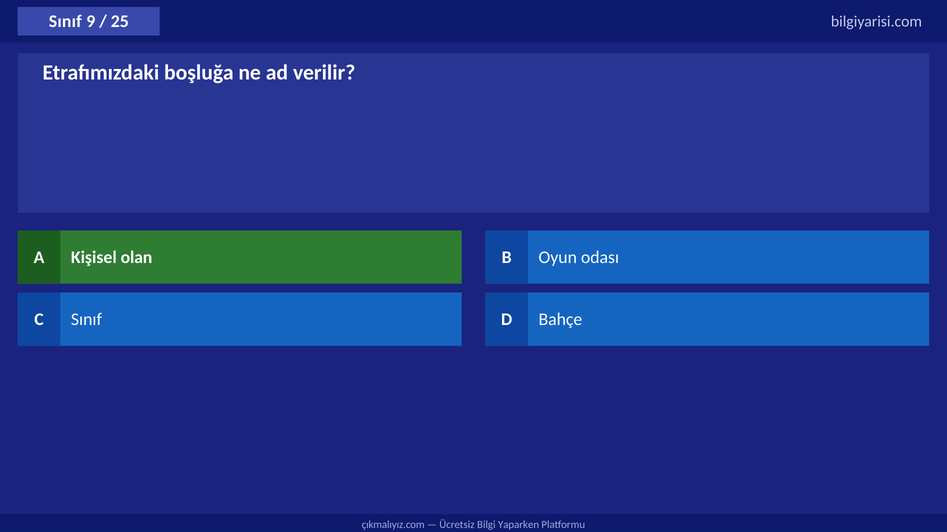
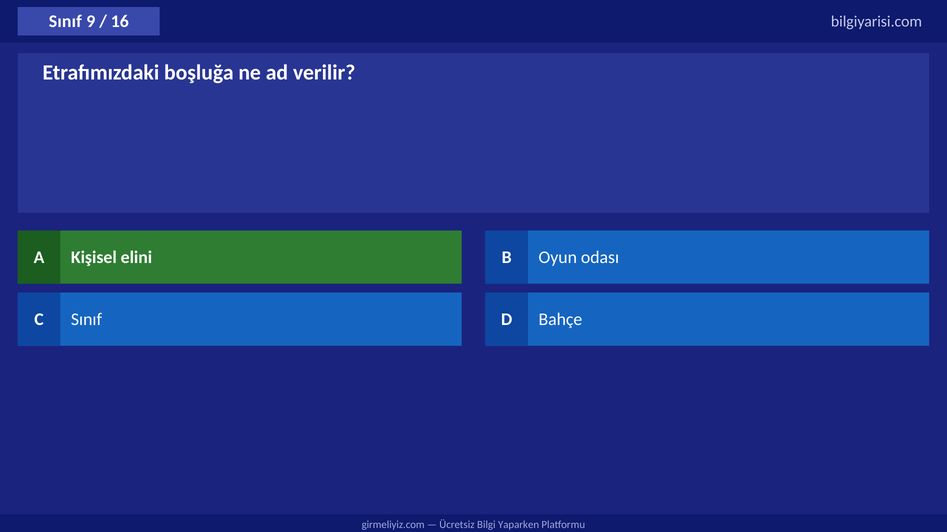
25: 25 -> 16 (120, 22)
olan: olan -> elini (136, 258)
çıkmalıyız.com: çıkmalıyız.com -> girmeliyiz.com (393, 525)
